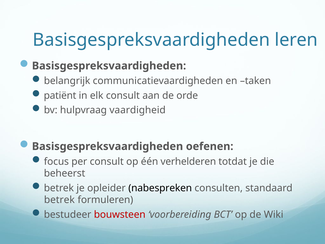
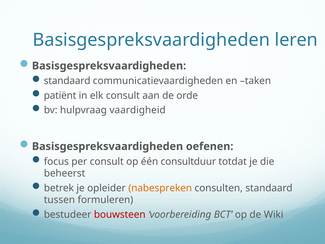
belangrijk: belangrijk -> standaard (67, 81)
verhelderen: verhelderen -> consultduur (188, 161)
nabespreken colour: black -> orange (160, 188)
betrek: betrek -> tussen (59, 200)
